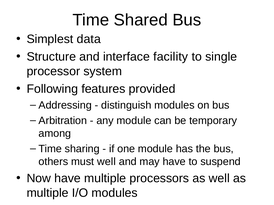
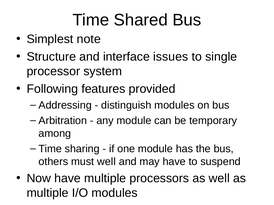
data: data -> note (89, 39)
facility: facility -> issues (171, 57)
